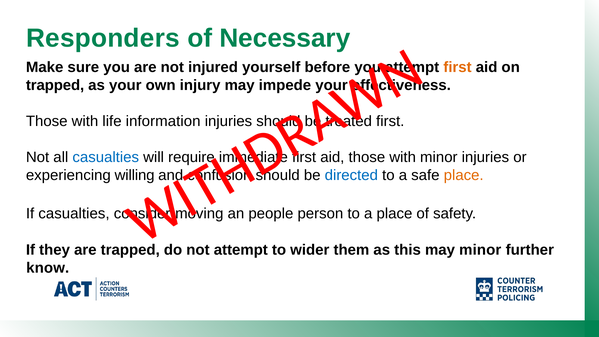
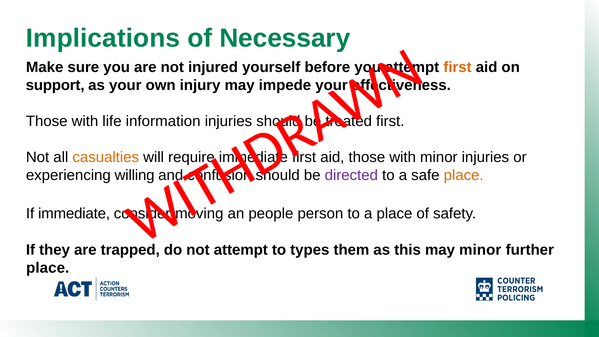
Responders: Responders -> Implications (103, 38)
trapped: trapped -> support (55, 85)
casualties colour: blue -> orange (106, 157)
directed colour: blue -> purple (351, 175)
If casualties: casualties -> immediate (74, 213)
wider: wider -> types (310, 250)
know: know -> place (48, 268)
